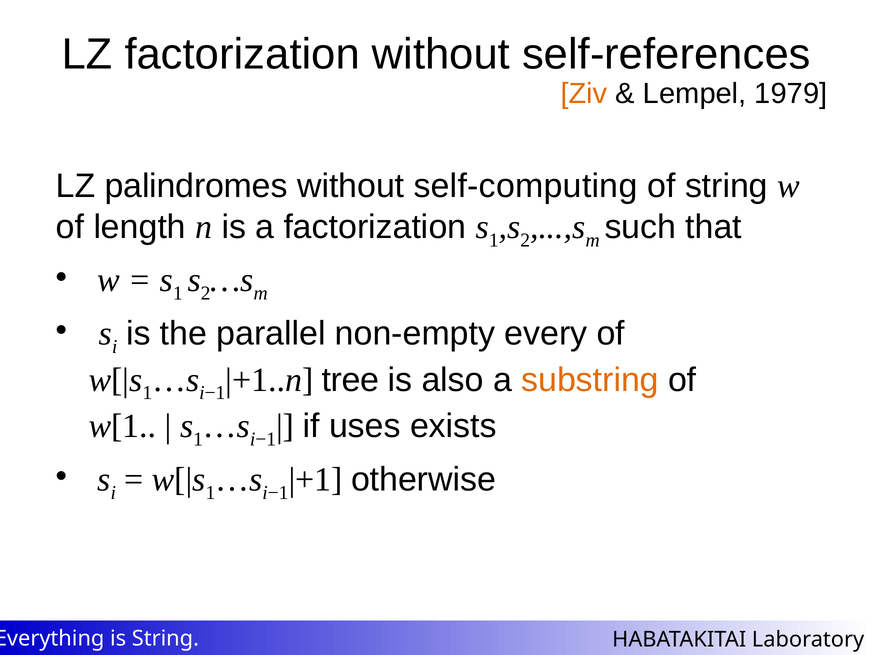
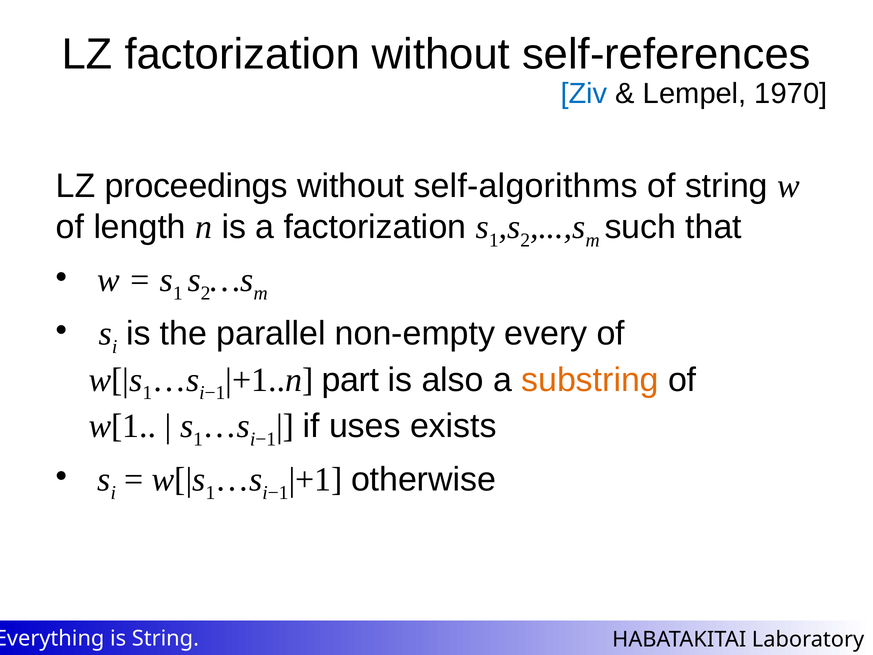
Ziv colour: orange -> blue (584, 94)
1979: 1979 -> 1970 (791, 94)
palindromes: palindromes -> proceedings (196, 186)
self-computing: self-computing -> self-algorithms (526, 186)
tree: tree -> part (350, 380)
